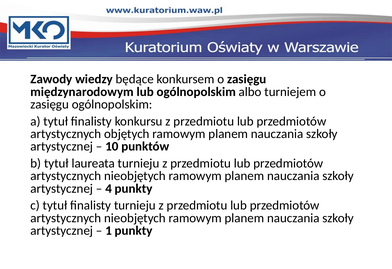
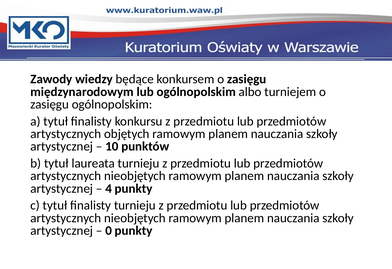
1: 1 -> 0 (109, 231)
